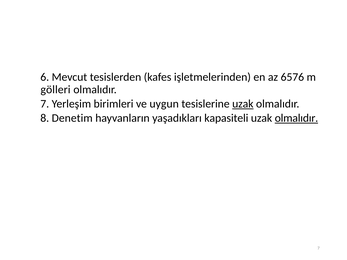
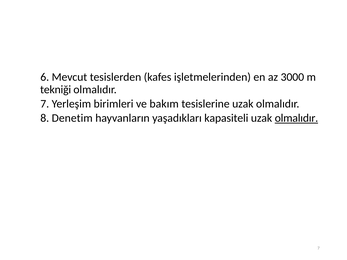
6576: 6576 -> 3000 (292, 77)
gölleri: gölleri -> tekniği (56, 90)
uygun: uygun -> bakım (164, 104)
uzak underline: present -> none (243, 104)
